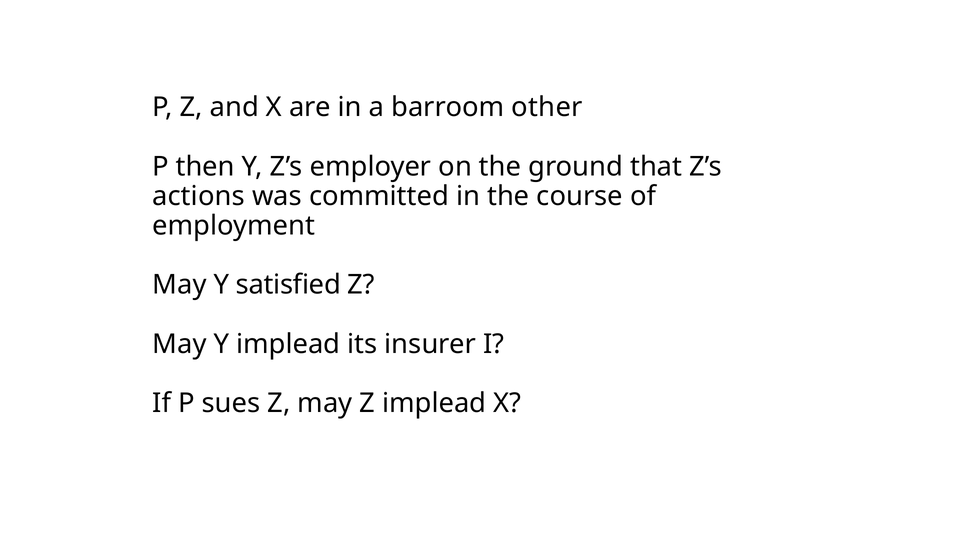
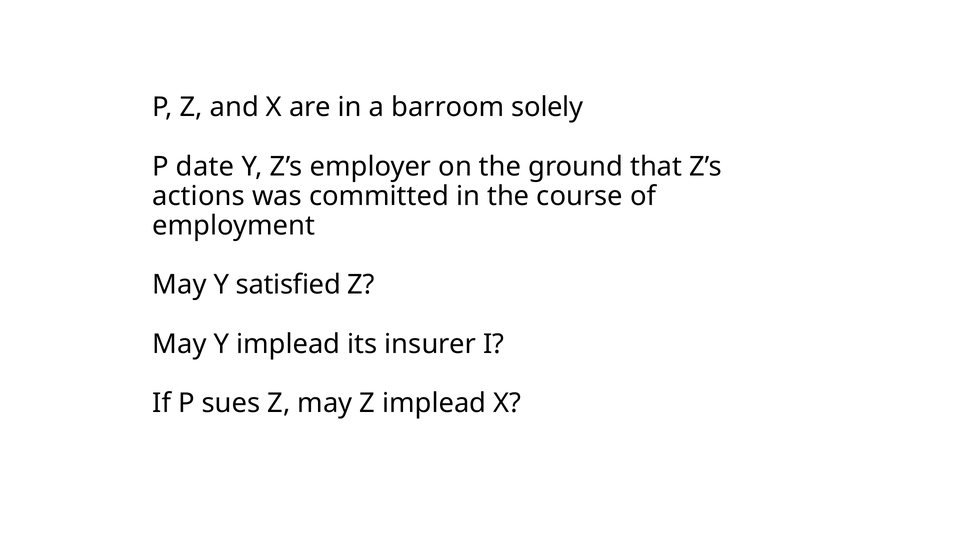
other: other -> solely (547, 107)
then: then -> date (205, 167)
